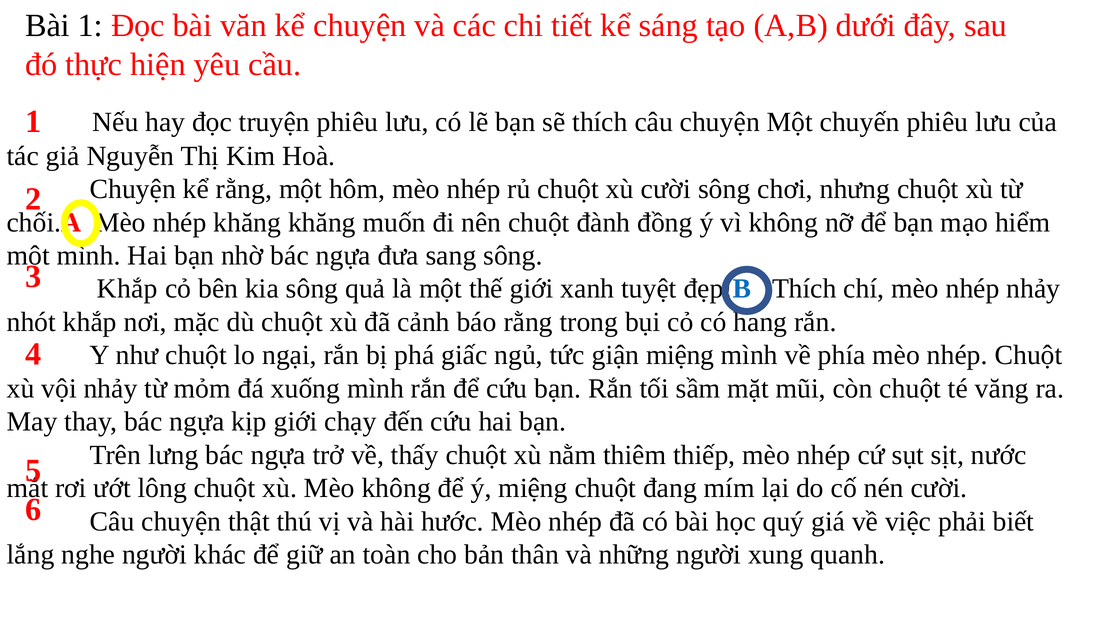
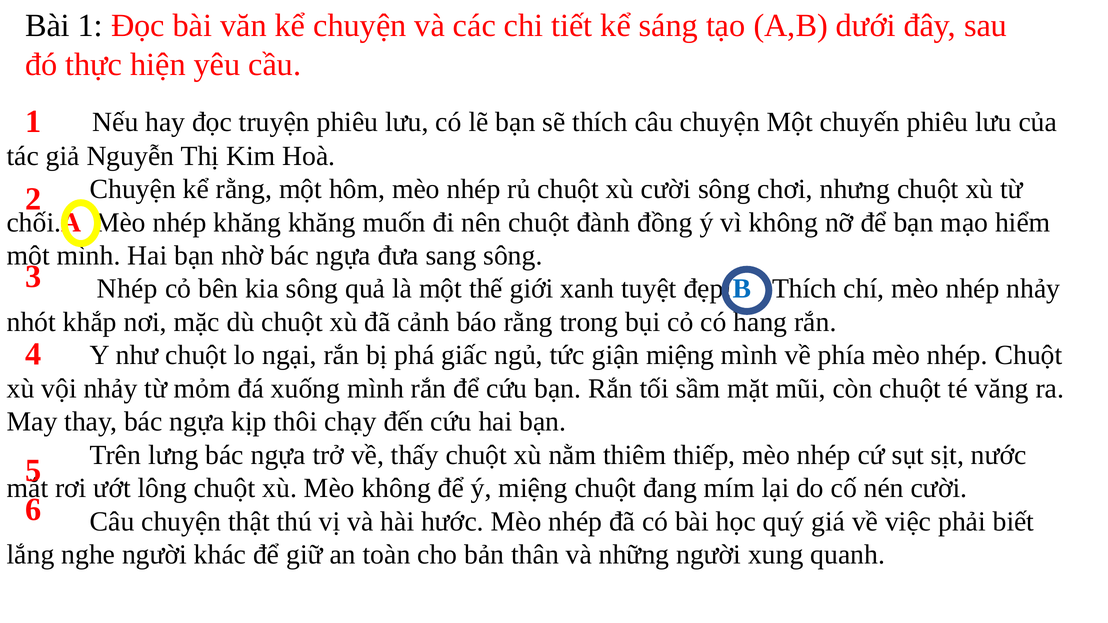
Khắp: Khắp -> Nhép (127, 289)
kịp giới: giới -> thôi (295, 422)
